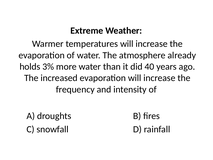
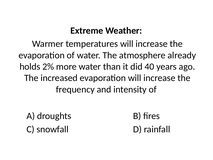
3%: 3% -> 2% (48, 67)
